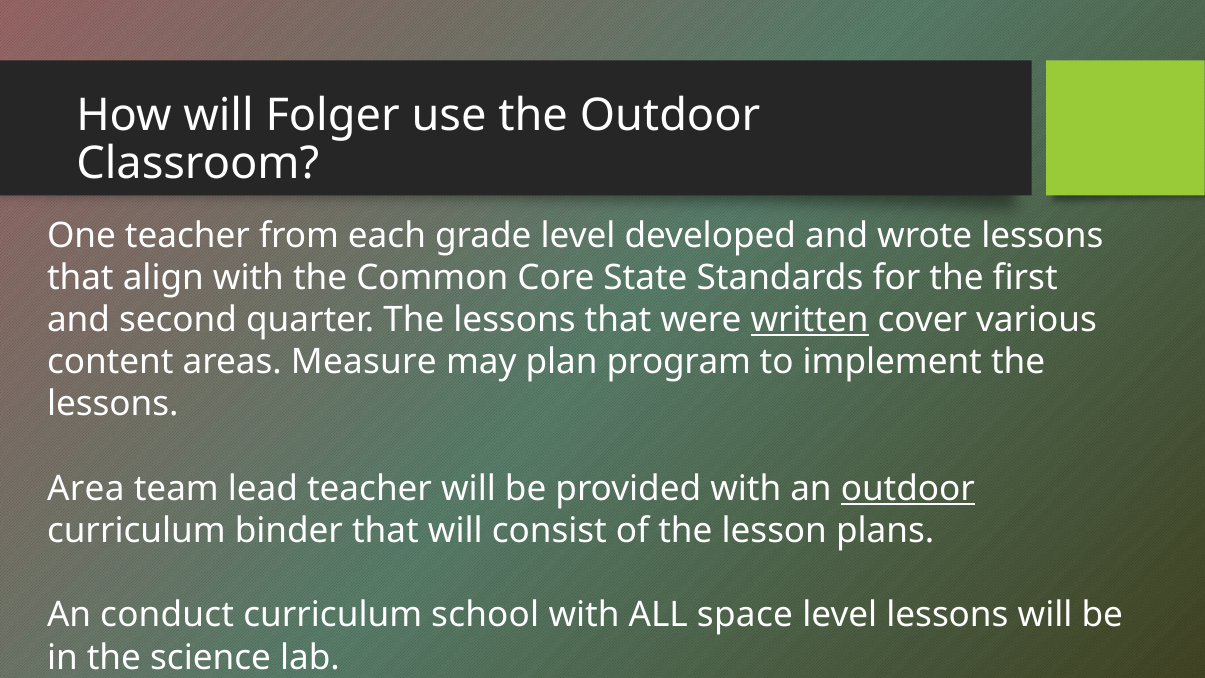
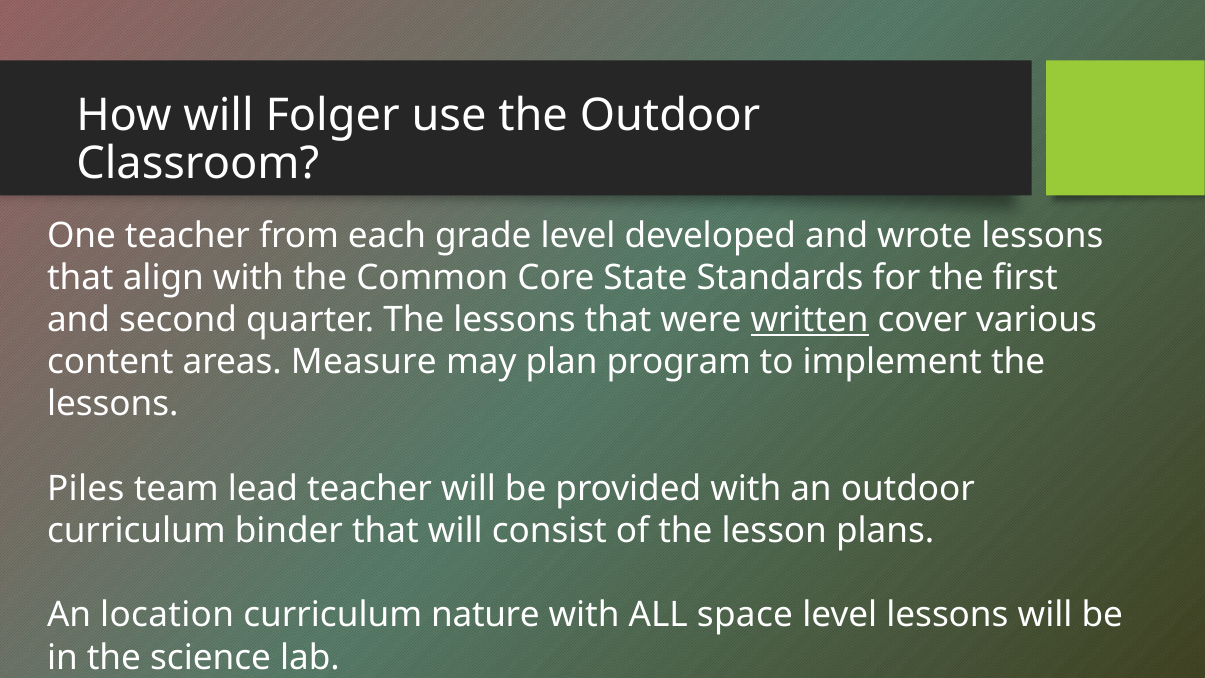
Area: Area -> Piles (86, 489)
outdoor underline: present -> none (908, 489)
conduct: conduct -> location (167, 615)
school: school -> nature (485, 615)
